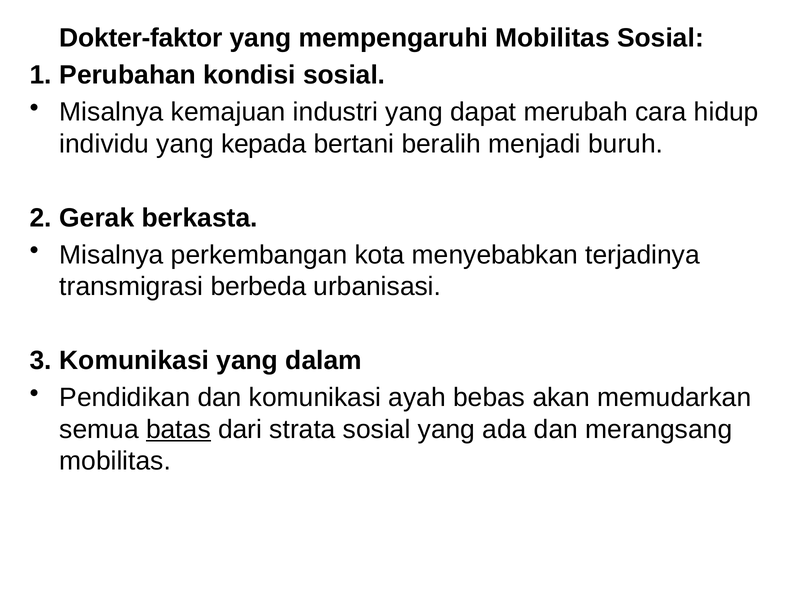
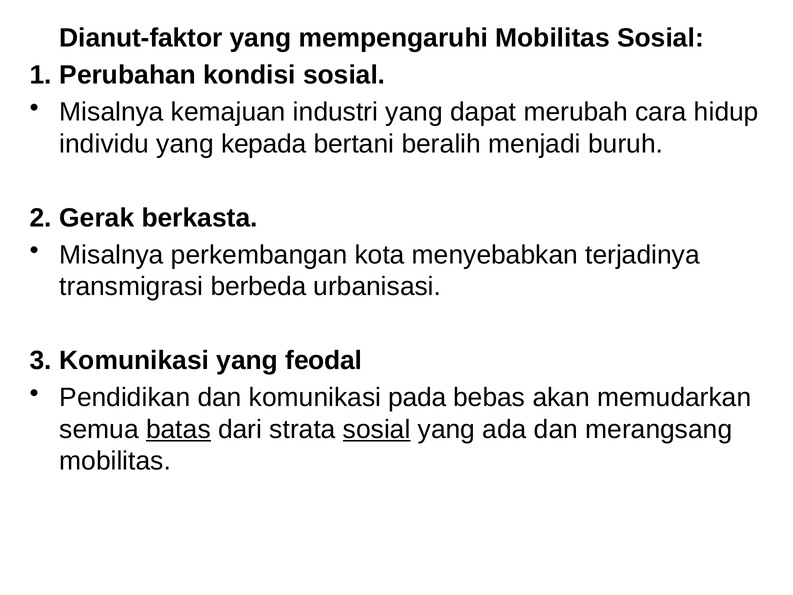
Dokter-faktor: Dokter-faktor -> Dianut-faktor (141, 38)
dalam: dalam -> feodal (324, 360)
ayah: ayah -> pada (417, 397)
sosial underline: none -> present (377, 429)
